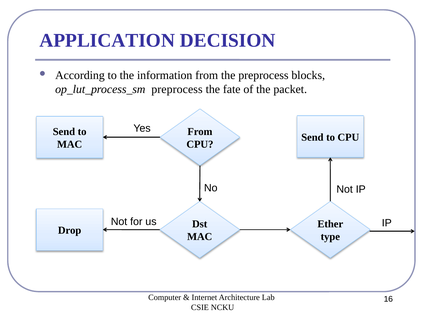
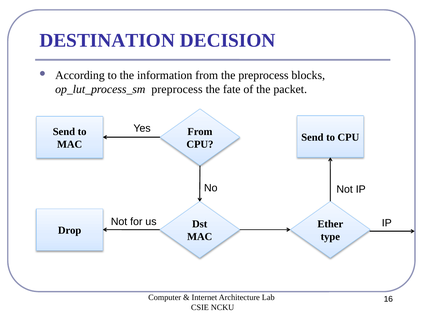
APPLICATION: APPLICATION -> DESTINATION (107, 40)
